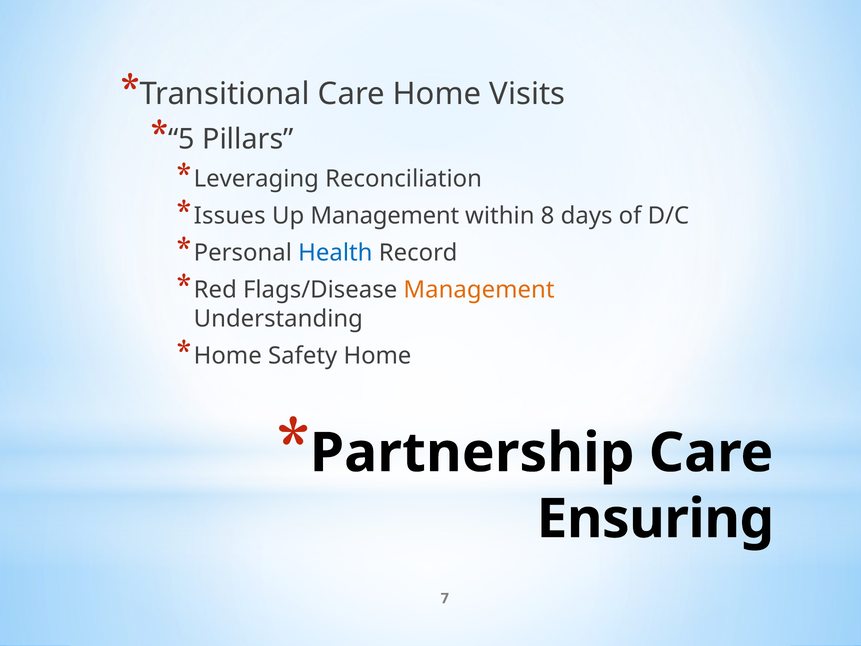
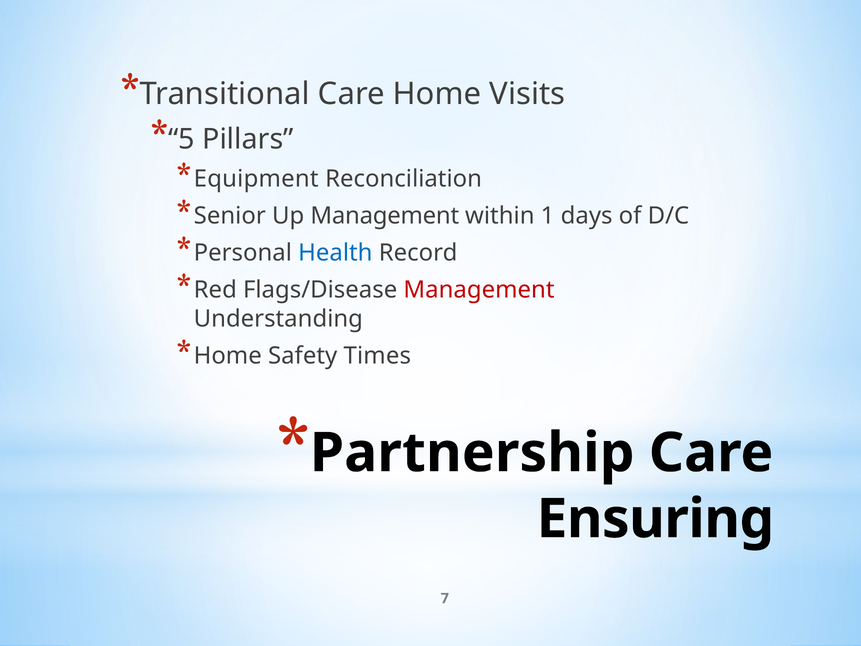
Leveraging: Leveraging -> Equipment (256, 179)
Issues: Issues -> Senior (230, 216)
8: 8 -> 1 (548, 216)
Management colour: orange -> red (479, 290)
Safety Home: Home -> Times (377, 356)
